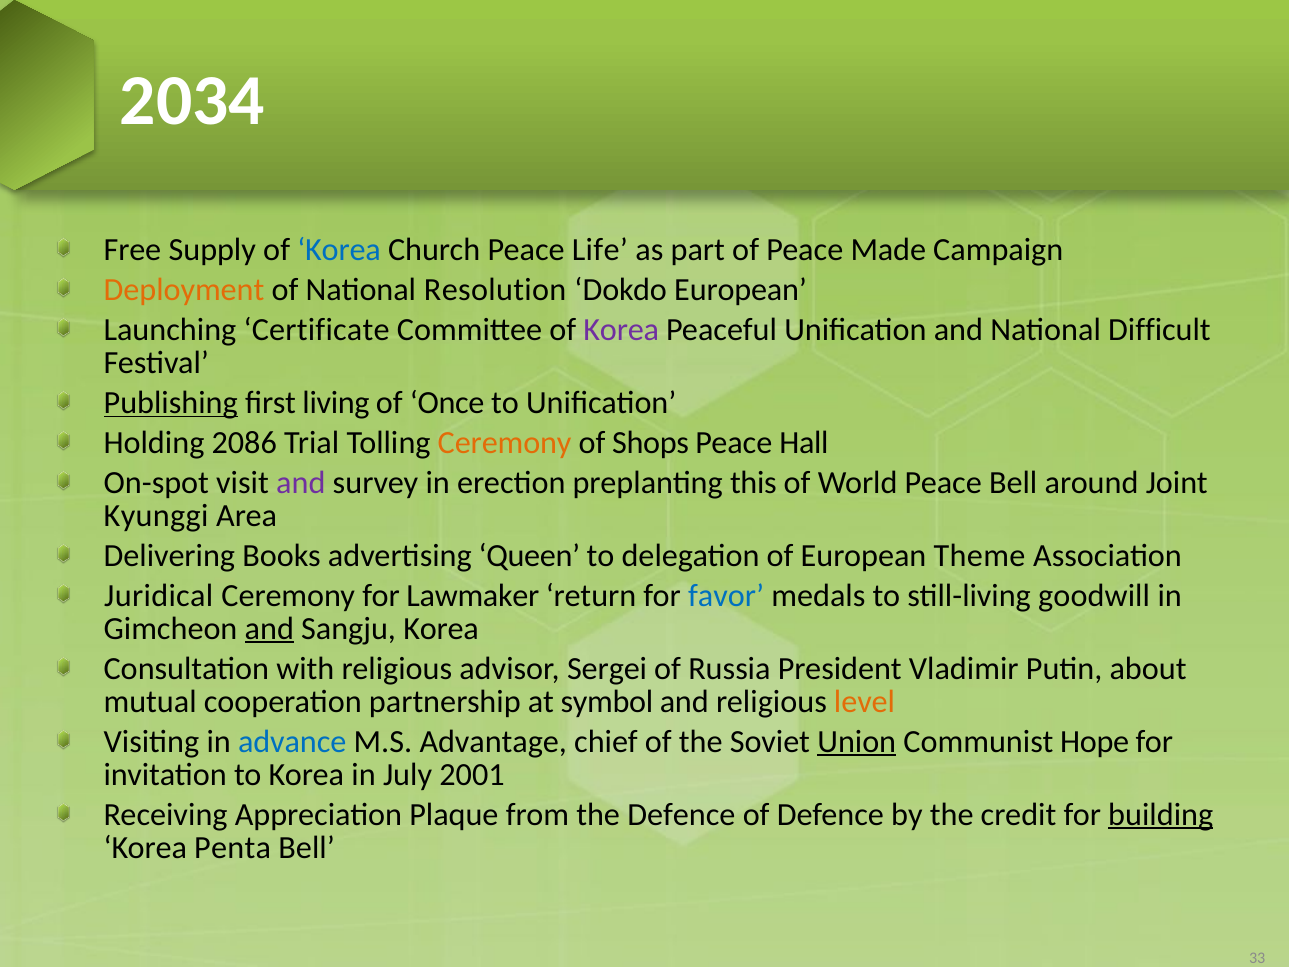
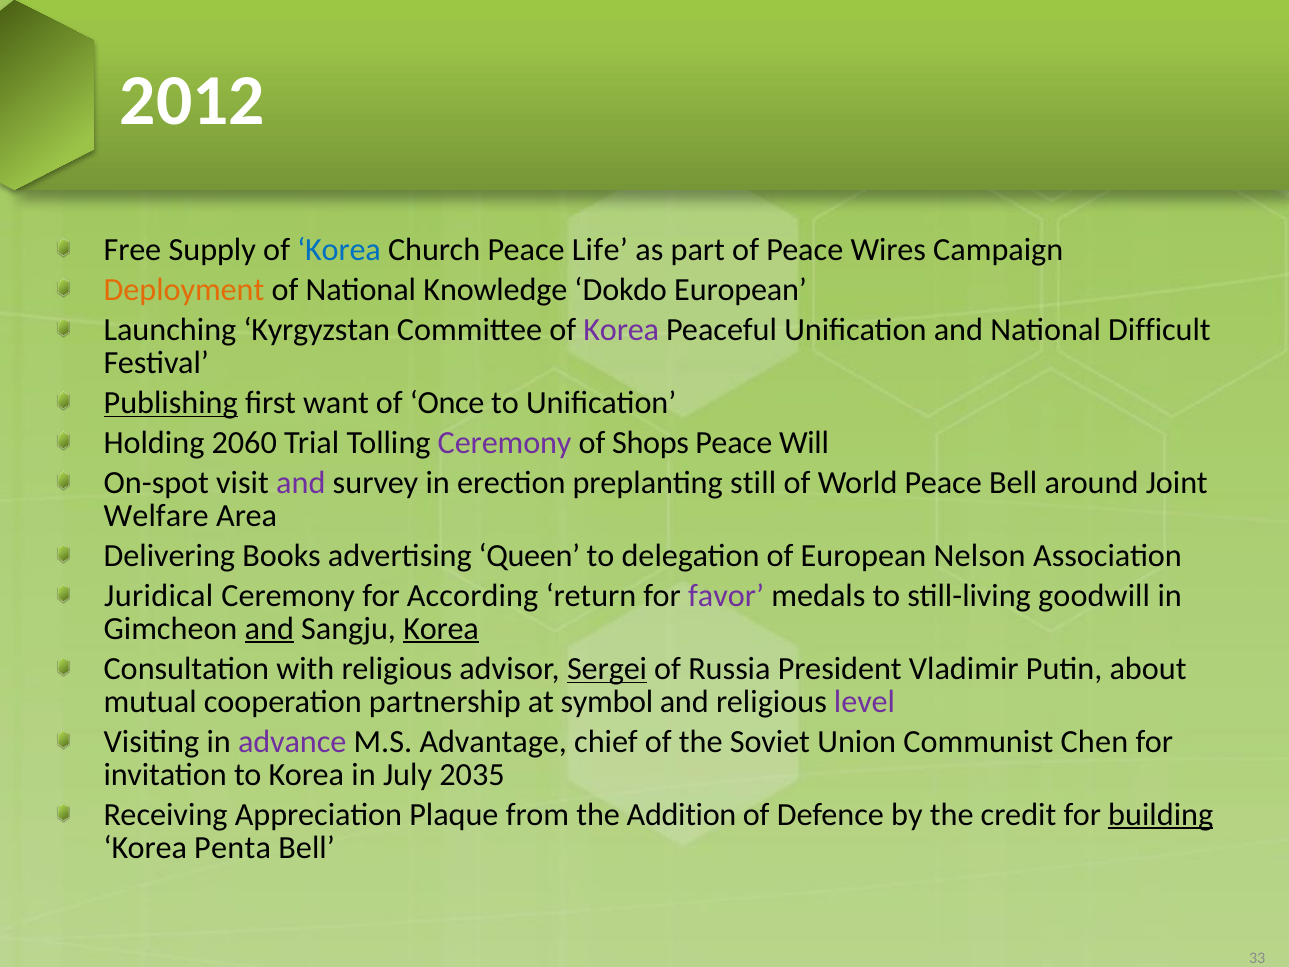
2034: 2034 -> 2012 (192, 101)
Made: Made -> Wires (888, 250)
Resolution: Resolution -> Knowledge (495, 290)
Certificate: Certificate -> Kyrgyzstan (317, 330)
living: living -> want (336, 403)
2086: 2086 -> 2060 (244, 443)
Ceremony colour: orange -> purple (505, 443)
Hall: Hall -> Will (804, 443)
this: this -> still (753, 483)
Kyunggi: Kyunggi -> Welfare (156, 515)
Theme: Theme -> Nelson (980, 556)
Lawmaker: Lawmaker -> According (473, 596)
favor colour: blue -> purple (726, 596)
Korea underline: none -> present (441, 628)
Sergei underline: none -> present (607, 668)
level colour: orange -> purple (865, 701)
advance colour: blue -> purple (292, 741)
Union underline: present -> none (857, 741)
Hope: Hope -> Chen (1094, 741)
2001: 2001 -> 2035 (472, 774)
the Defence: Defence -> Addition (682, 814)
